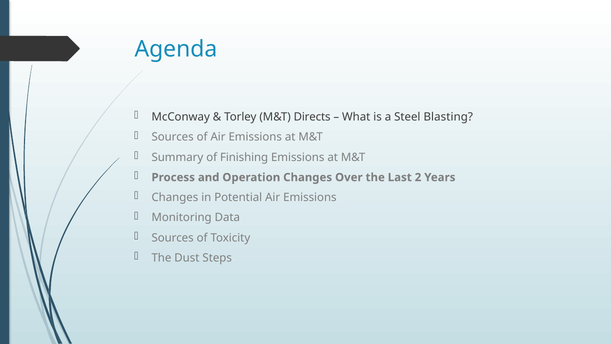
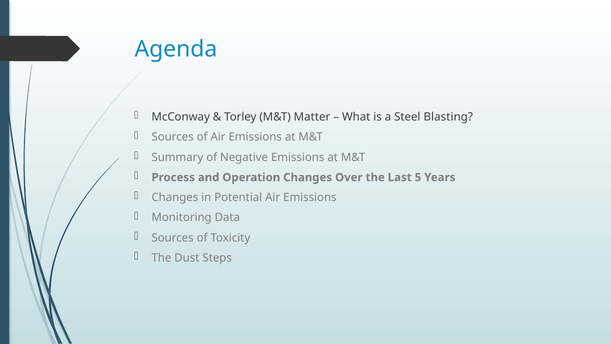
Directs: Directs -> Matter (312, 117)
Finishing: Finishing -> Negative (244, 157)
2: 2 -> 5 (418, 177)
